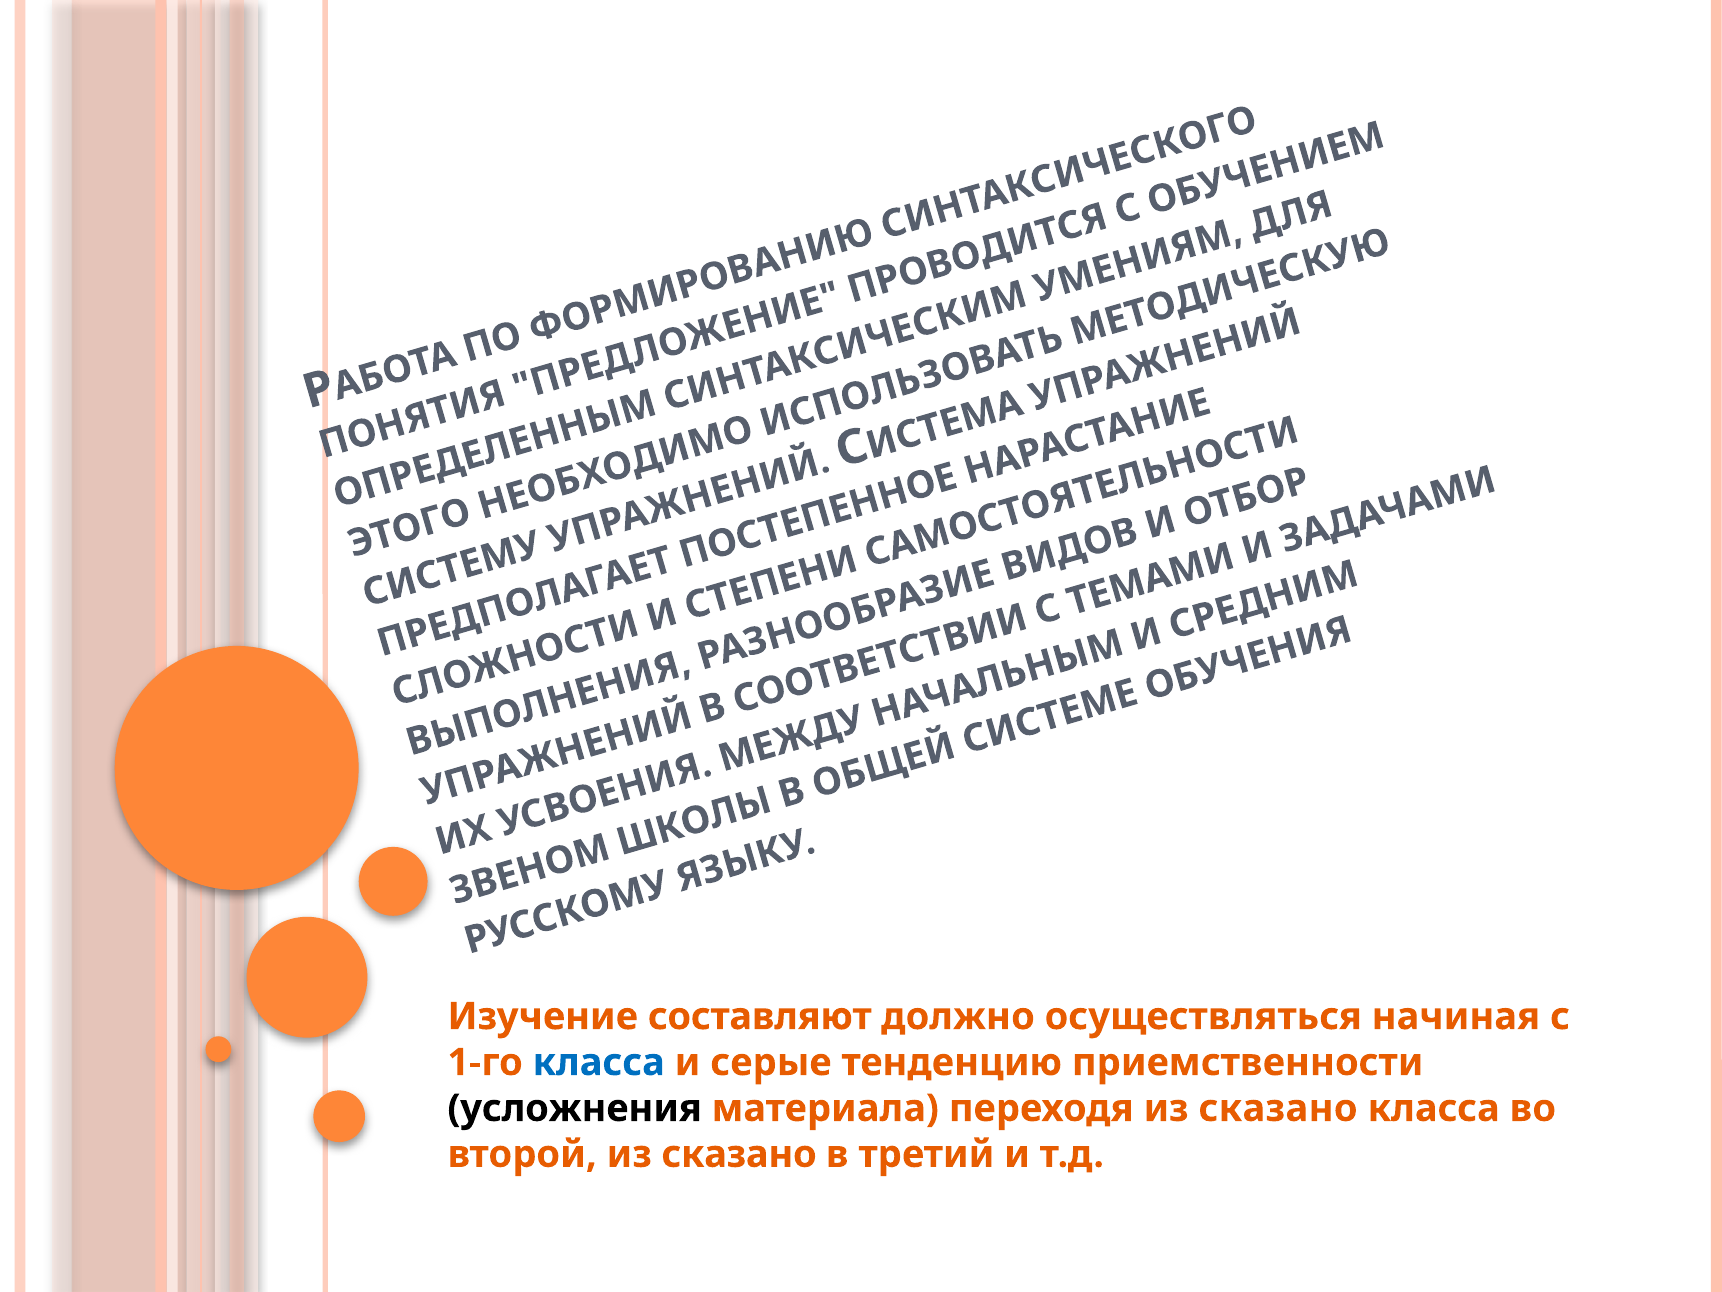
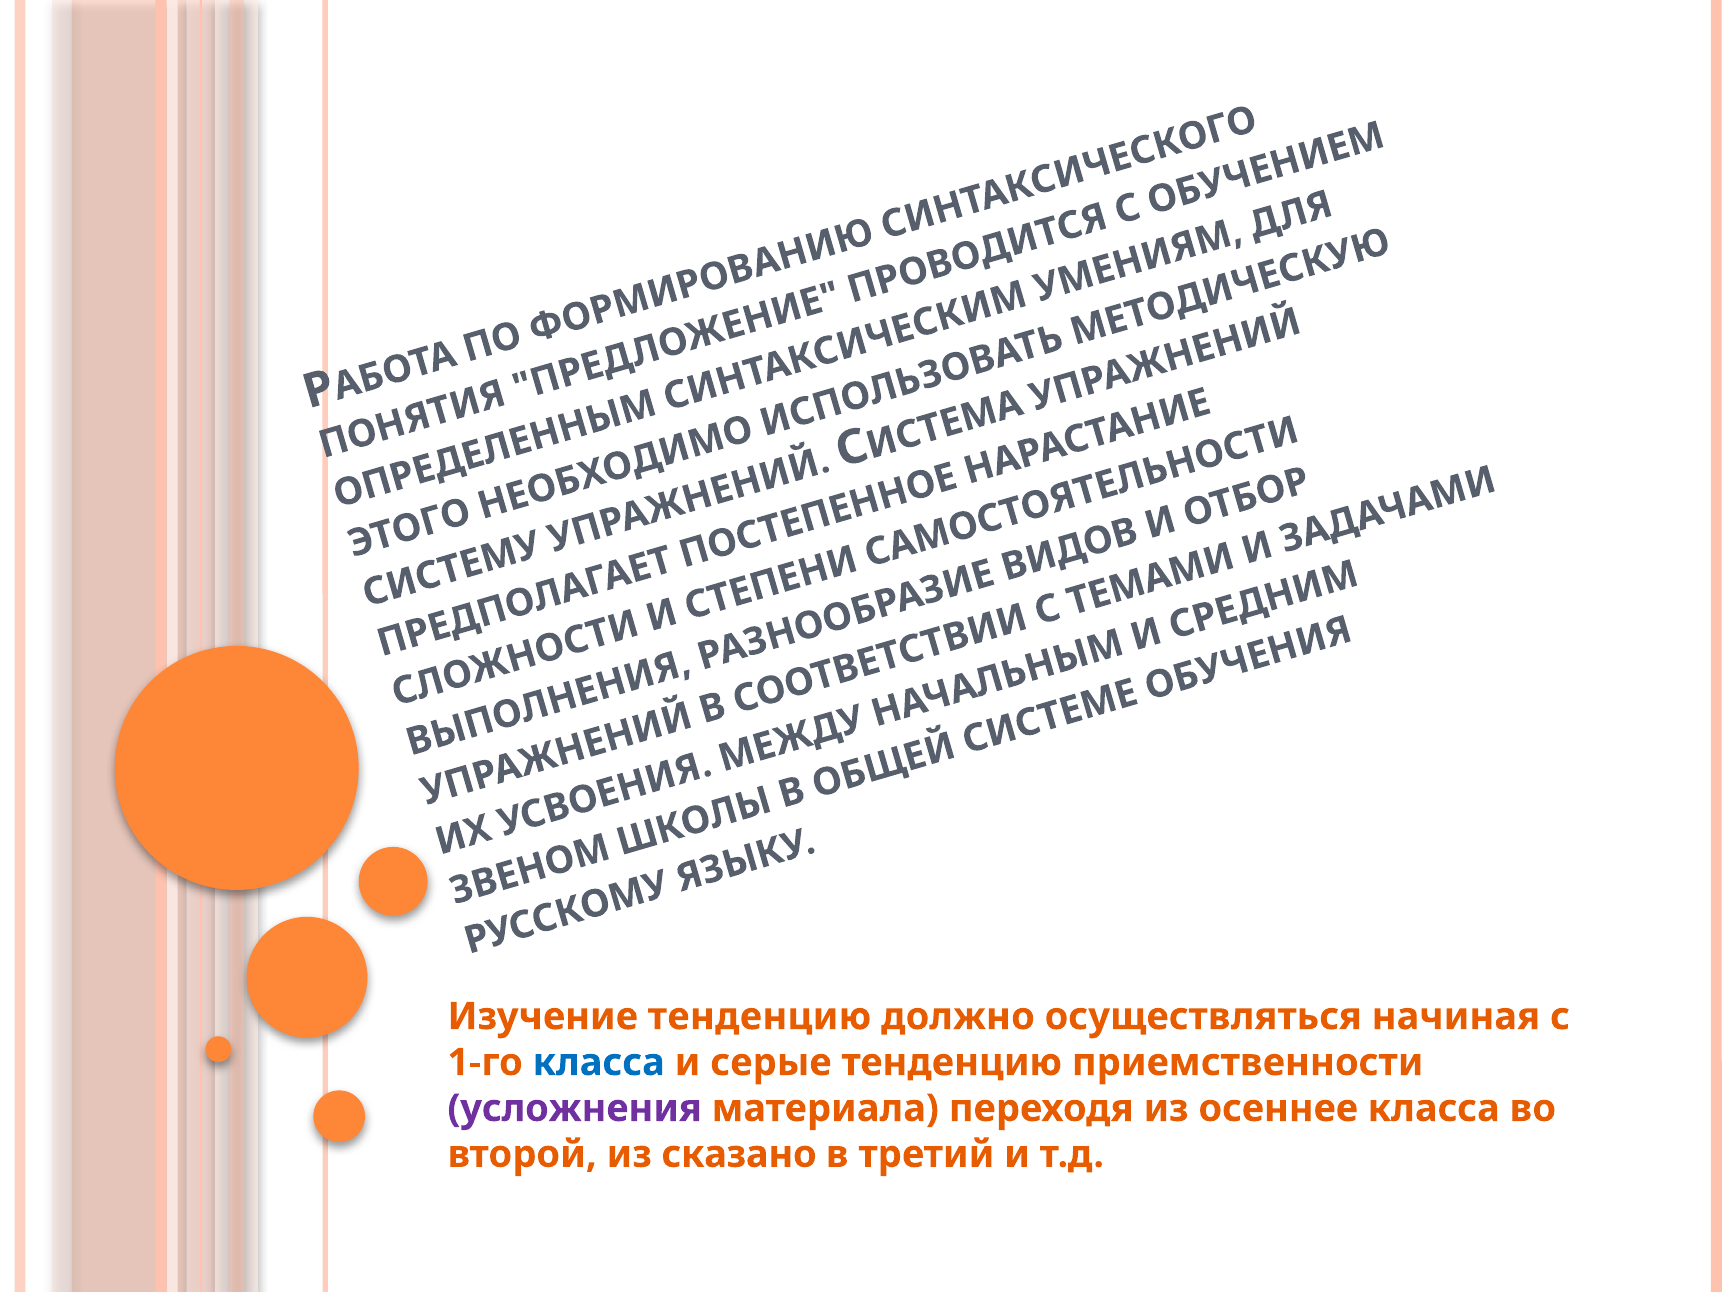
Изучение составляют: составляют -> тенденцию (759, 1016)
усложнения colour: black -> purple (575, 1108)
переходя из сказано: сказано -> осеннее (1278, 1108)
